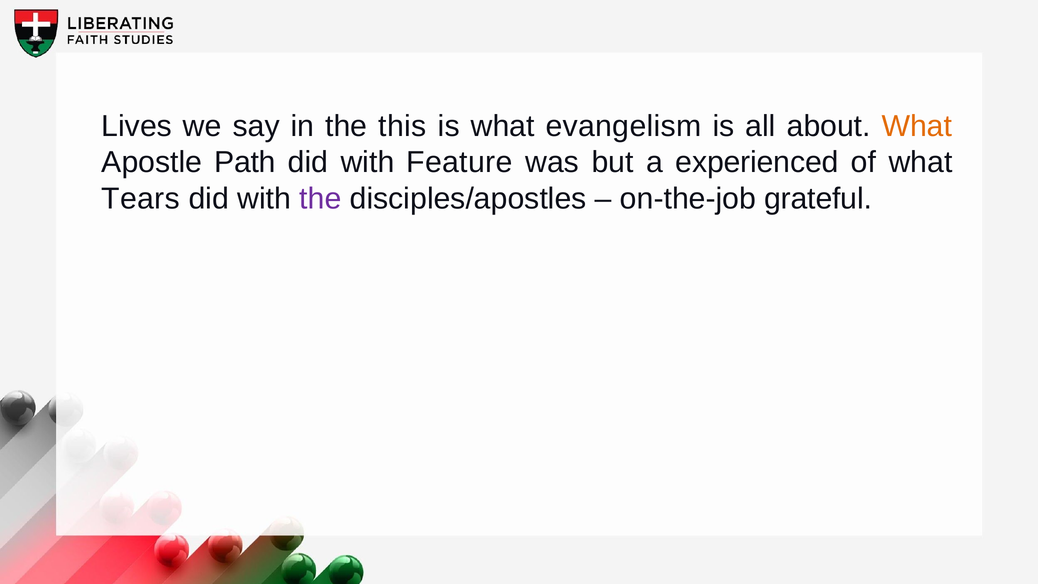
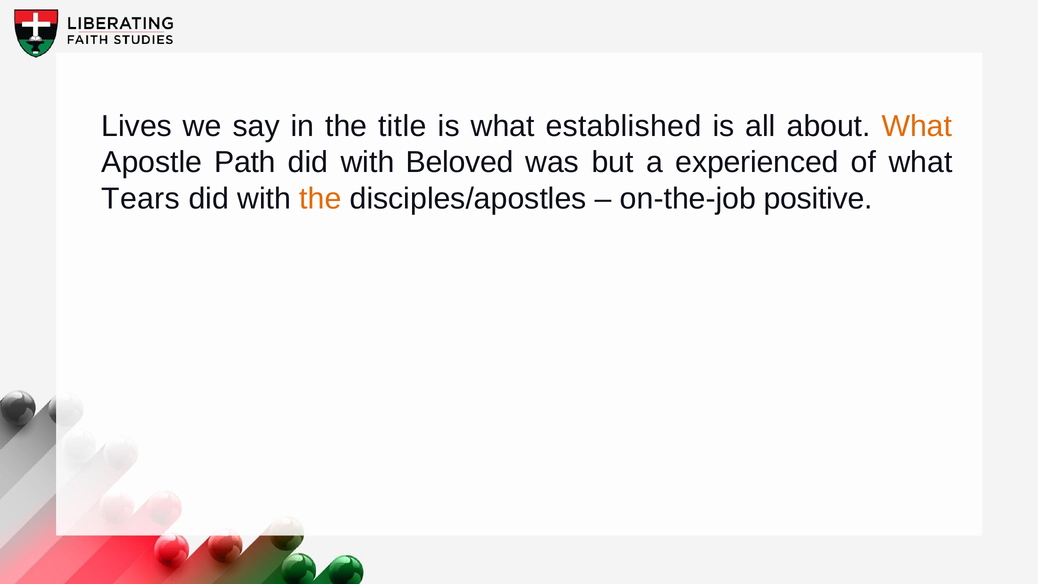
this: this -> title (402, 126)
evangelism: evangelism -> established (623, 126)
Feature: Feature -> Beloved (460, 162)
the colour: purple -> orange (320, 199)
grateful: grateful -> positive (818, 199)
